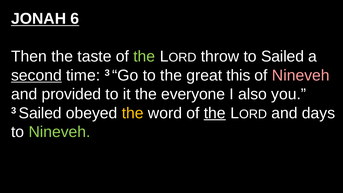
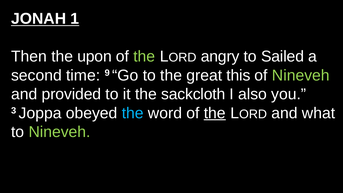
6: 6 -> 1 (75, 19)
taste: taste -> upon (95, 56)
throw: throw -> angry (220, 56)
second underline: present -> none (36, 75)
time 3: 3 -> 9 (107, 73)
Nineveh colour: pink -> light green (301, 75)
everyone: everyone -> sackcloth (193, 94)
3 Sailed: Sailed -> Joppa (40, 113)
the colour: yellow -> light blue (133, 113)
days: days -> what (319, 113)
